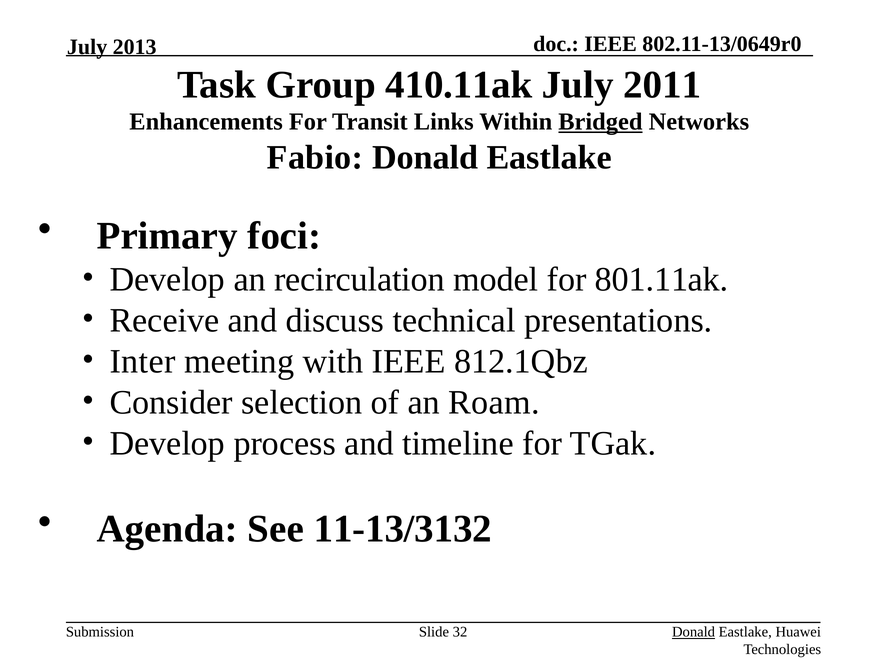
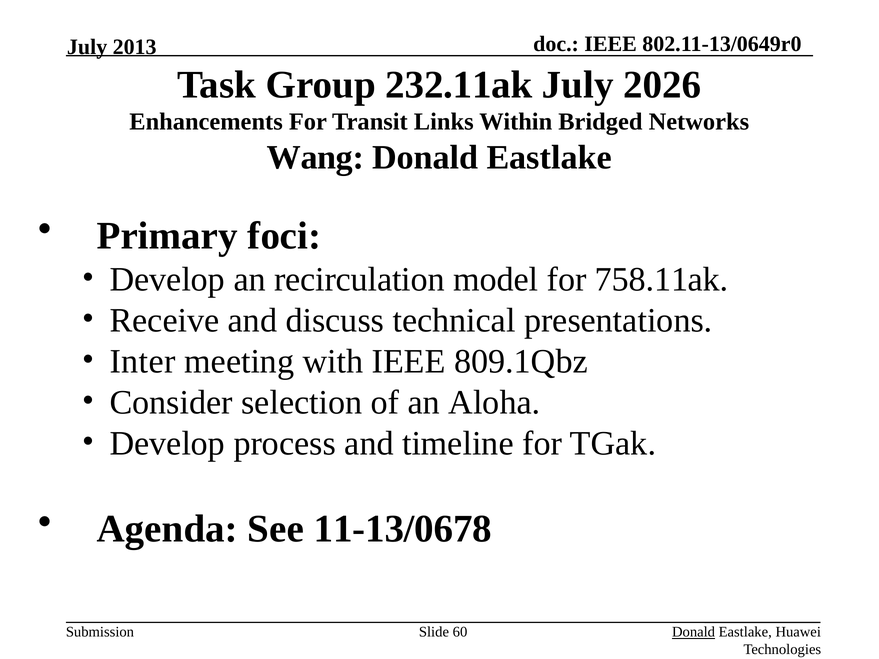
410.11ak: 410.11ak -> 232.11ak (459, 85)
2011: 2011 -> 2026 (662, 85)
Bridged underline: present -> none (600, 122)
Fabio: Fabio -> Wang (315, 158)
801.11ak: 801.11ak -> 758.11ak (662, 279)
812.1Qbz: 812.1Qbz -> 809.1Qbz (521, 361)
Roam: Roam -> Aloha (494, 402)
11-13/3132: 11-13/3132 -> 11-13/0678 (403, 529)
32: 32 -> 60 (460, 632)
